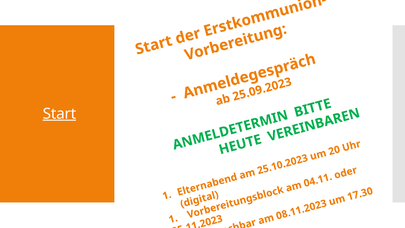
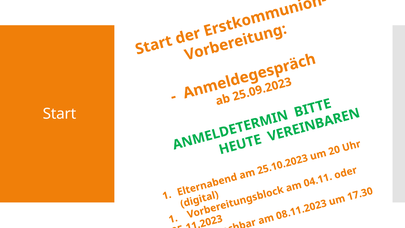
Start underline: present -> none (59, 114)
